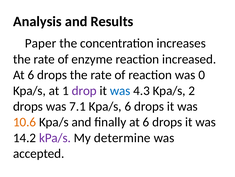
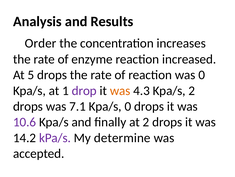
Paper: Paper -> Order (41, 43)
6: 6 -> 5 (31, 75)
was colour: blue -> orange (120, 90)
Kpa/s 6: 6 -> 0 (128, 106)
10.6 colour: orange -> purple (25, 122)
finally at 6: 6 -> 2 (146, 122)
